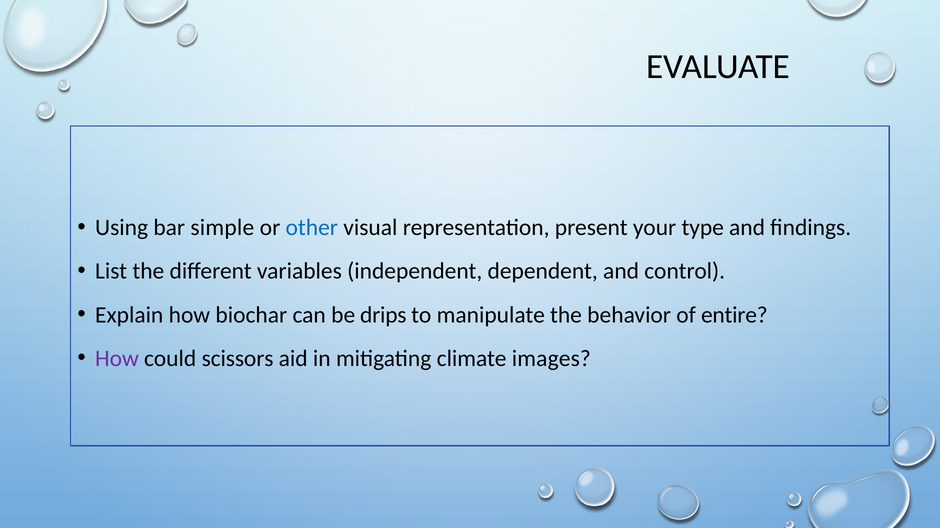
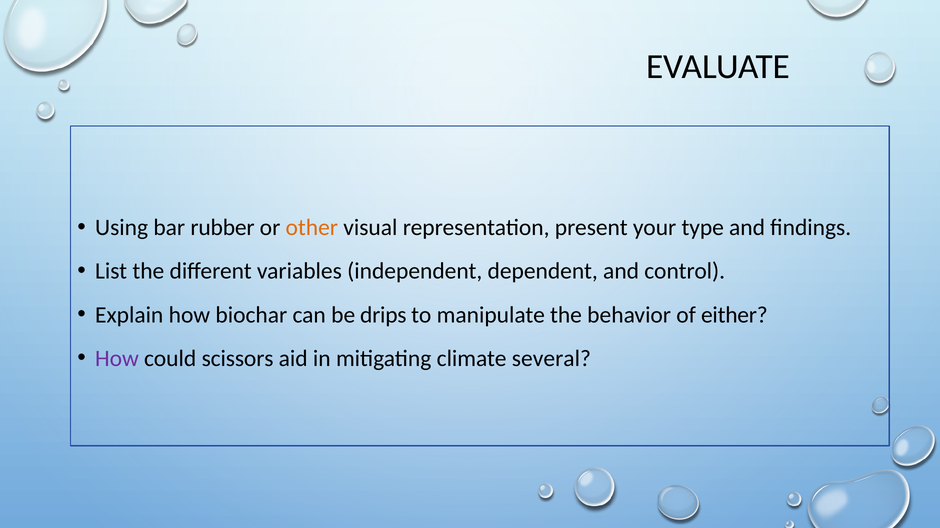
simple: simple -> rubber (223, 228)
other colour: blue -> orange (312, 228)
entire: entire -> either (734, 315)
images: images -> several (551, 359)
